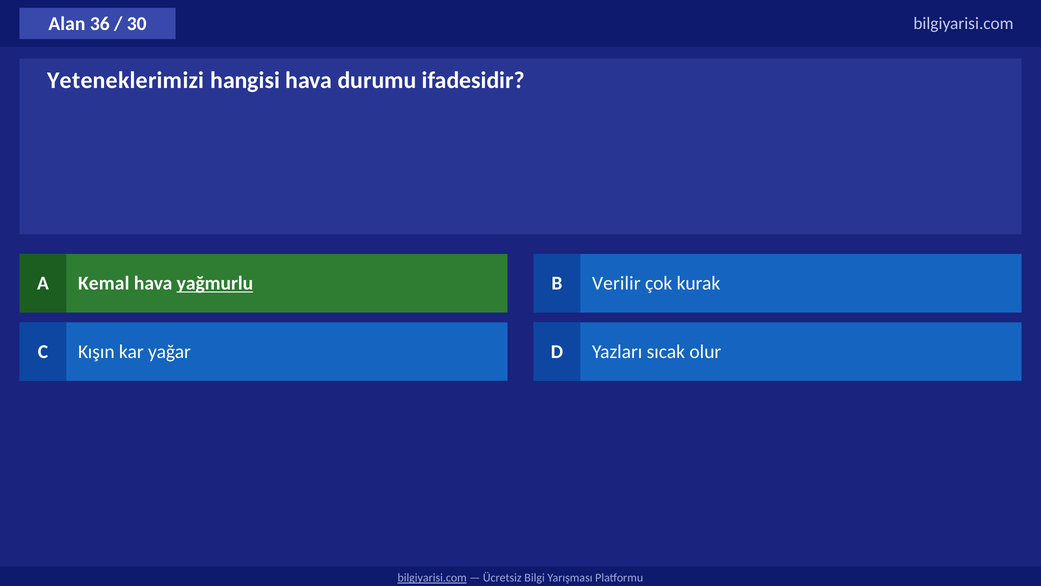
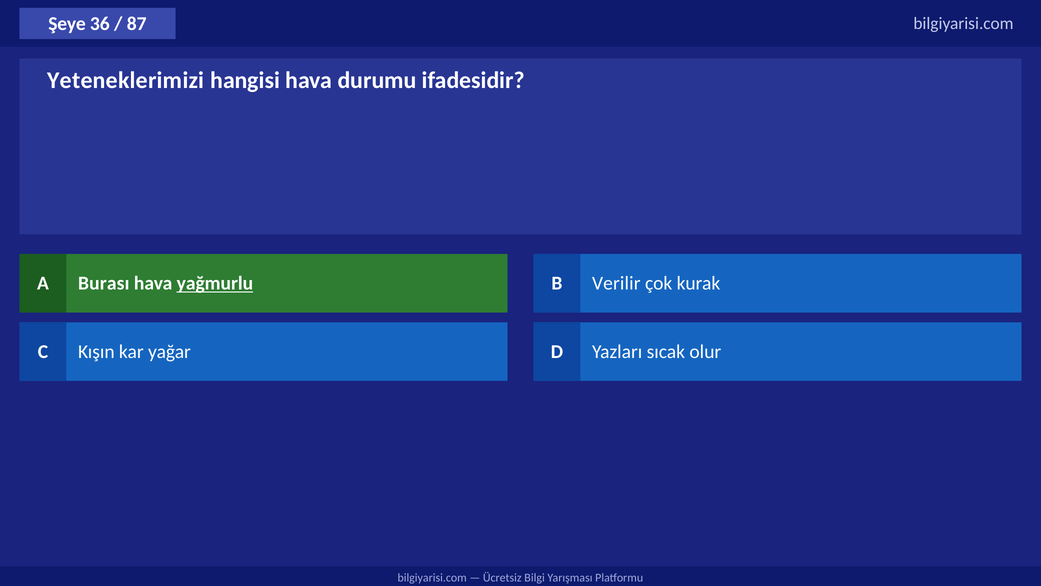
Alan: Alan -> Şeye (67, 24)
30: 30 -> 87 (137, 24)
Kemal: Kemal -> Burası (104, 283)
bilgiyarisi.com underline: present -> none (432, 577)
